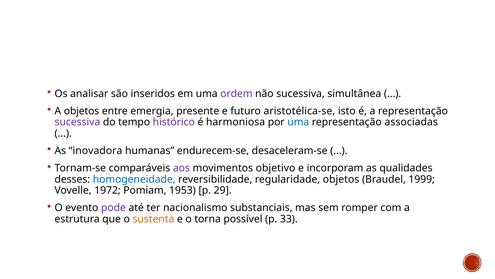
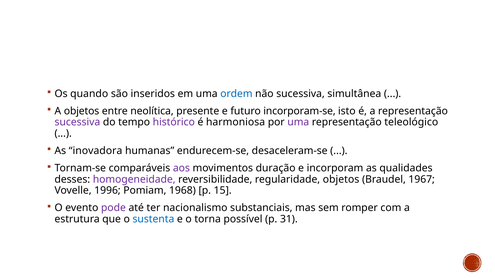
analisar: analisar -> quando (89, 94)
ordem colour: purple -> blue (236, 94)
emergia: emergia -> neolítica (152, 111)
aristotélica-se: aristotélica-se -> incorporam-se (299, 111)
uma colour: blue -> purple (298, 122)
associadas: associadas -> teleológico (411, 122)
objetivo: objetivo -> duração (276, 168)
homogeneidade colour: blue -> purple (134, 179)
1999: 1999 -> 1967 (422, 179)
1972: 1972 -> 1996 (107, 190)
1953: 1953 -> 1968 (182, 190)
29: 29 -> 15 (223, 190)
sustenta colour: orange -> blue (153, 219)
33: 33 -> 31 (289, 219)
